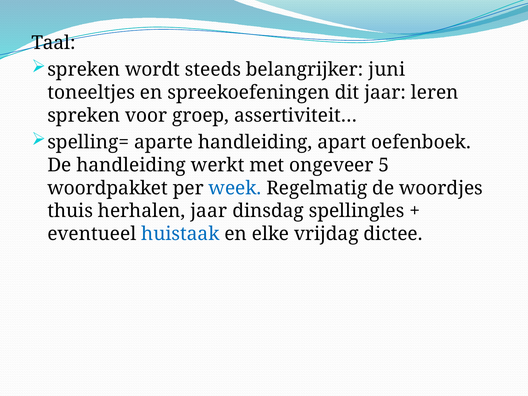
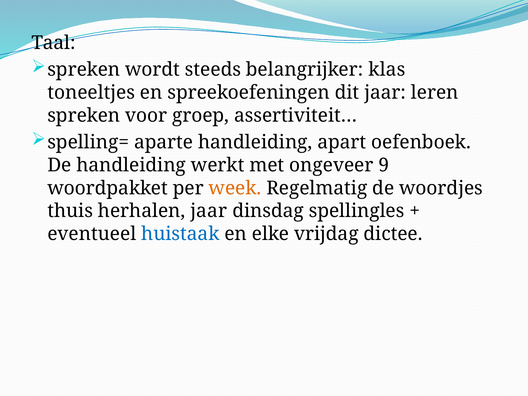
juni: juni -> klas (387, 70)
5: 5 -> 9 (384, 165)
week colour: blue -> orange (235, 188)
